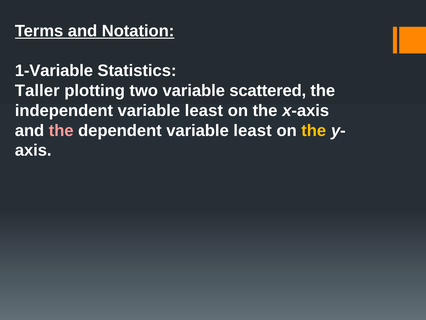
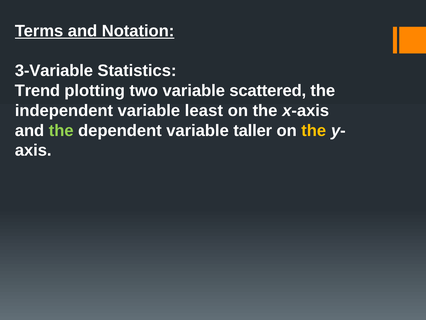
1-Variable: 1-Variable -> 3-Variable (54, 71)
Taller: Taller -> Trend (37, 91)
the colour: pink -> light green (61, 130)
dependent variable least: least -> taller (253, 130)
